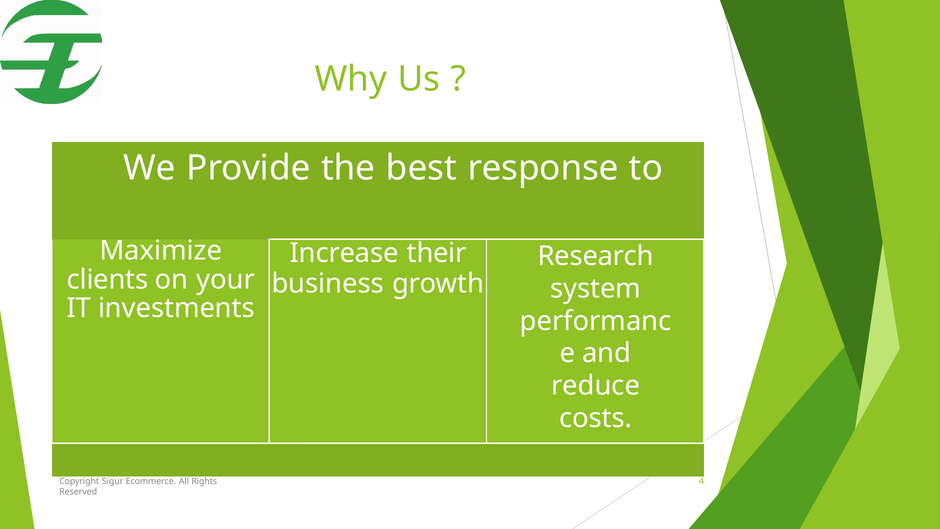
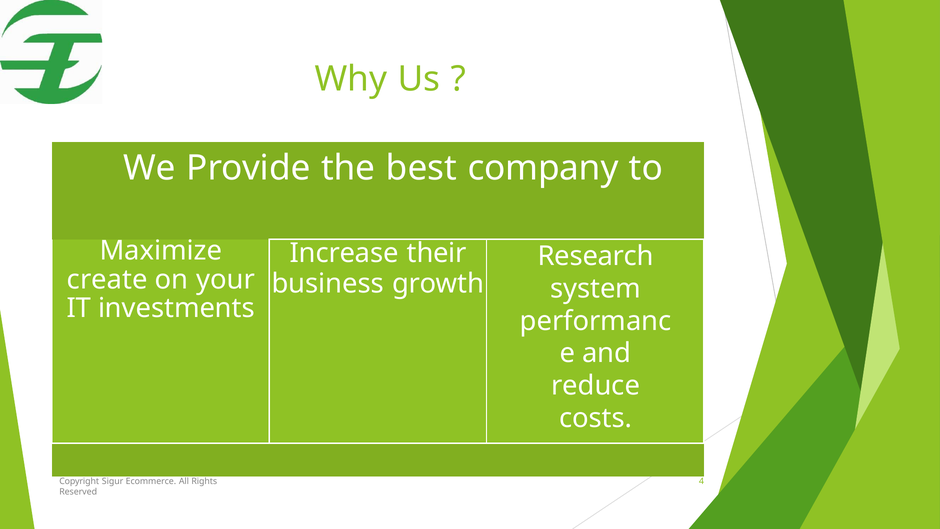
response: response -> company (543, 168)
clients: clients -> create (107, 279)
